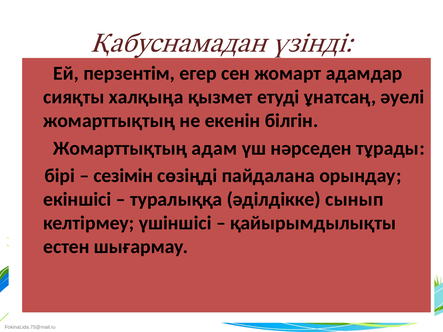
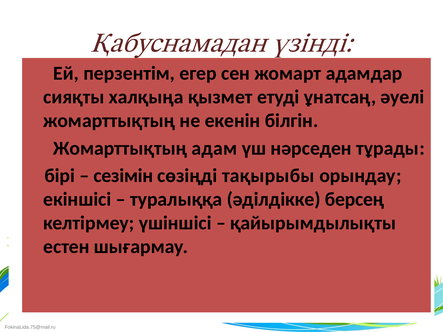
пайдалана: пайдалана -> тақырыбы (268, 176)
сынып: сынып -> берсең (355, 200)
